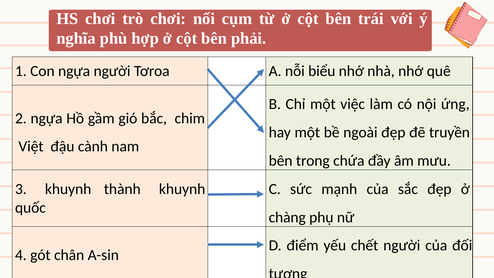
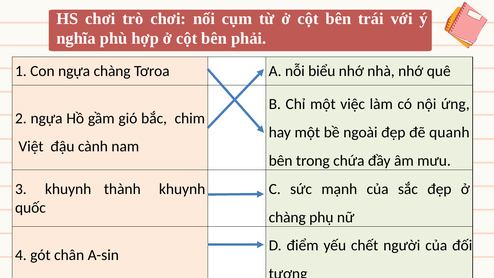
ngựa người: người -> chàng (112, 71)
truyền: truyền -> quanh (449, 132)
